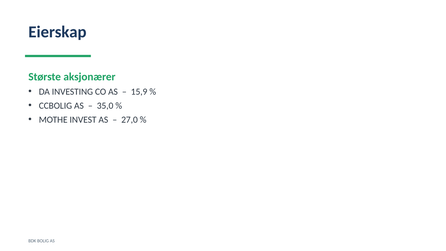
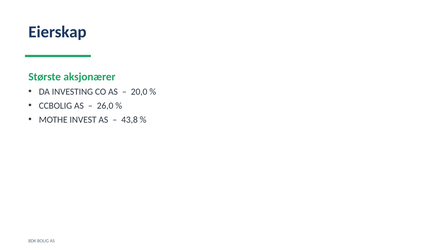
15,9: 15,9 -> 20,0 (139, 92)
35,0: 35,0 -> 26,0 (105, 106)
27,0: 27,0 -> 43,8 (129, 120)
